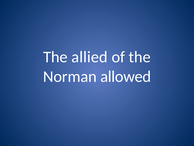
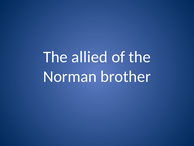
allowed: allowed -> brother (126, 76)
